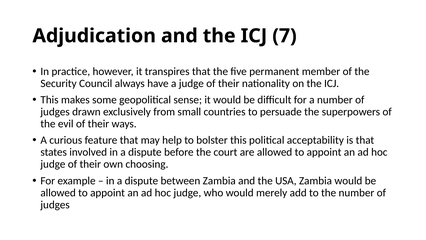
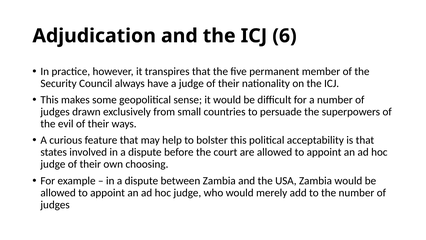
7: 7 -> 6 (285, 36)
